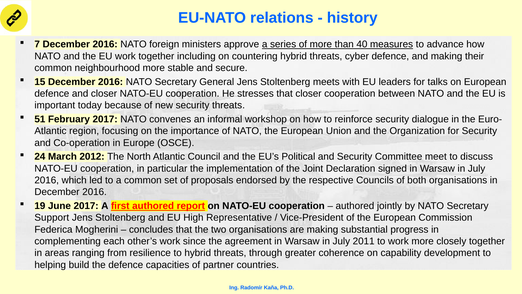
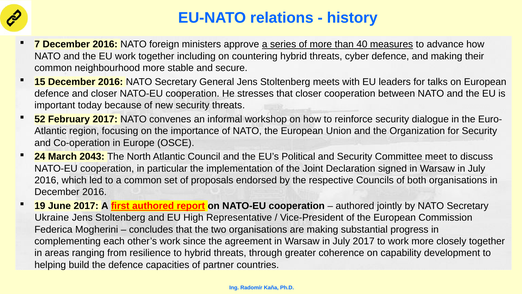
51: 51 -> 52 (40, 119)
2012: 2012 -> 2043 (92, 157)
Support: Support -> Ukraine (52, 217)
July 2011: 2011 -> 2017 (364, 241)
